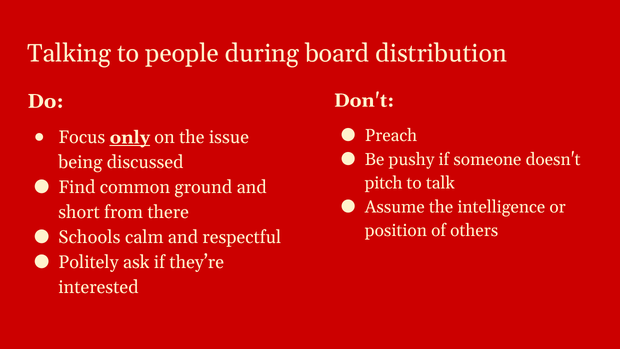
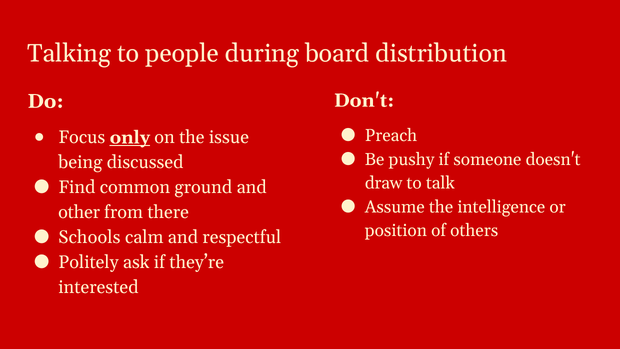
pitch: pitch -> draw (384, 183)
short: short -> other (79, 212)
